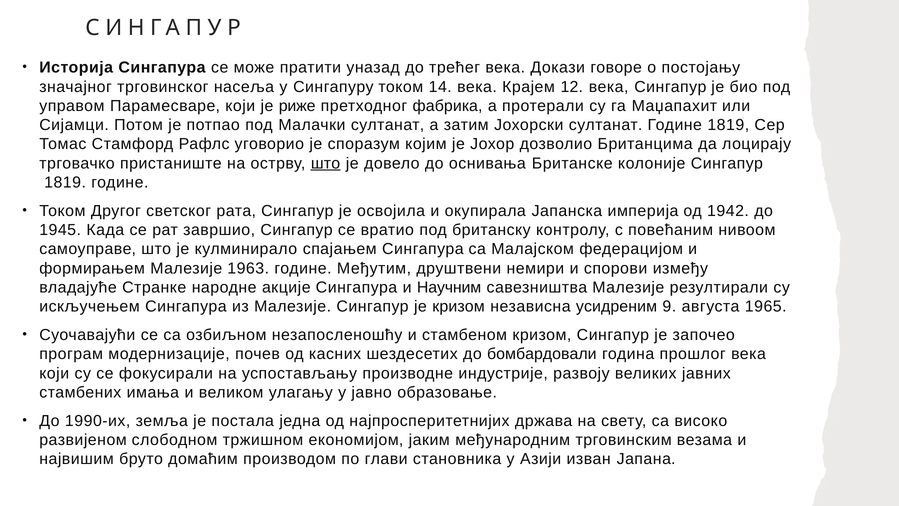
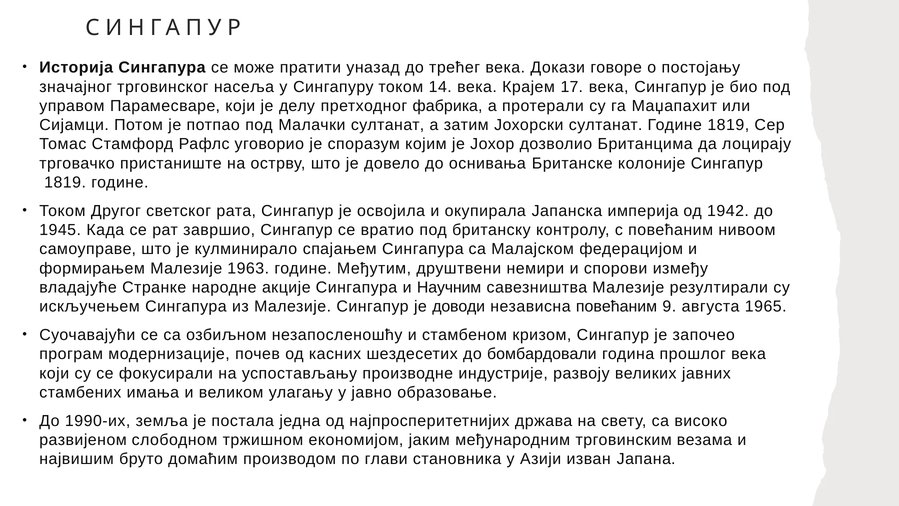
12: 12 -> 17 (572, 87)
риже: риже -> делу (297, 106)
што underline: present -> none (325, 163)
је кризом: кризом -> доводи (459, 306)
независна усидреним: усидреним -> повећаним (617, 306)
